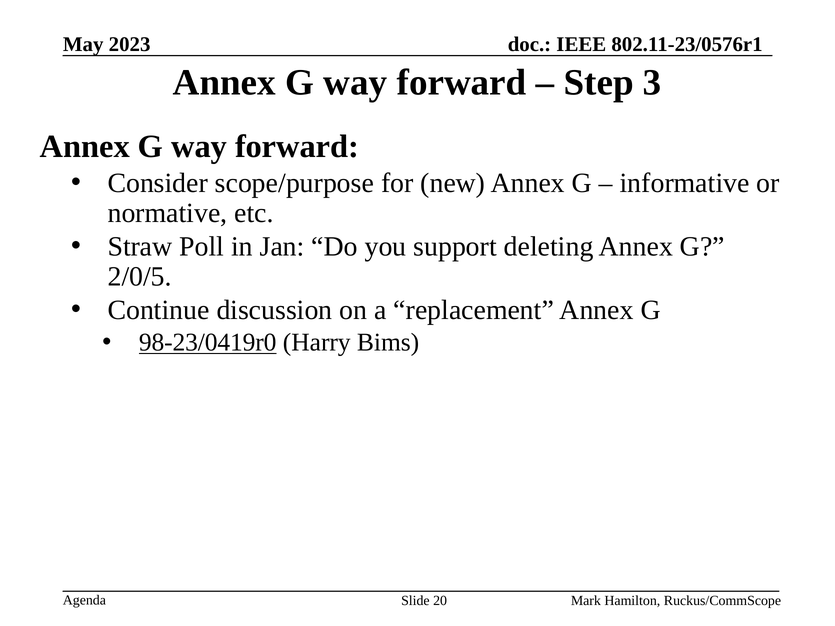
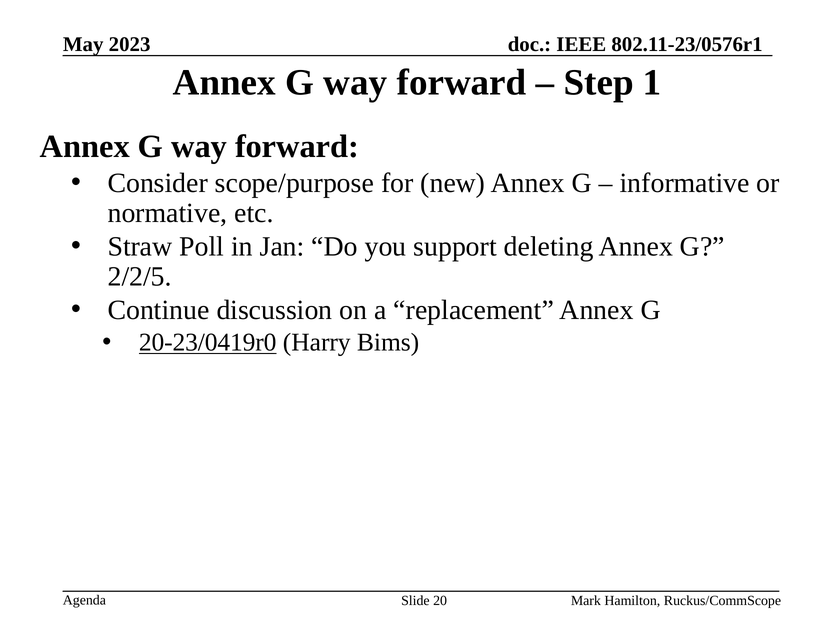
3: 3 -> 1 (652, 83)
2/0/5: 2/0/5 -> 2/2/5 (140, 277)
98-23/0419r0: 98-23/0419r0 -> 20-23/0419r0 (208, 342)
